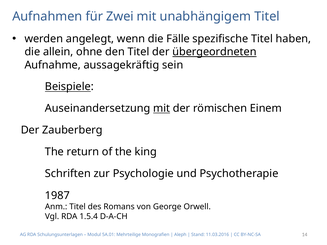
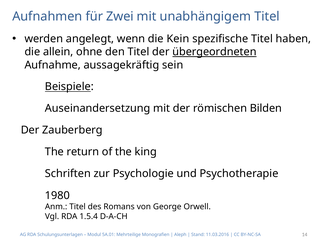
Fälle: Fälle -> Kein (178, 39)
mit underline: present -> none (162, 108)
Einem: Einem -> Bilden (266, 108)
1987: 1987 -> 1980 (57, 196)
